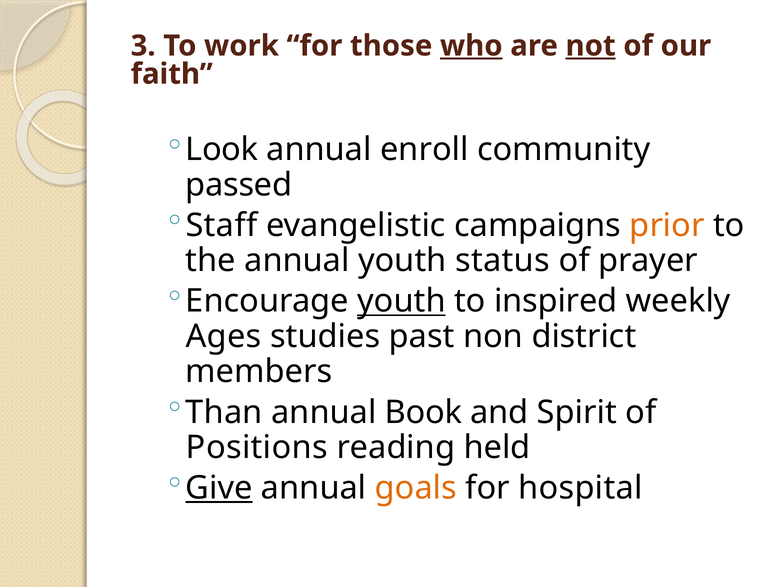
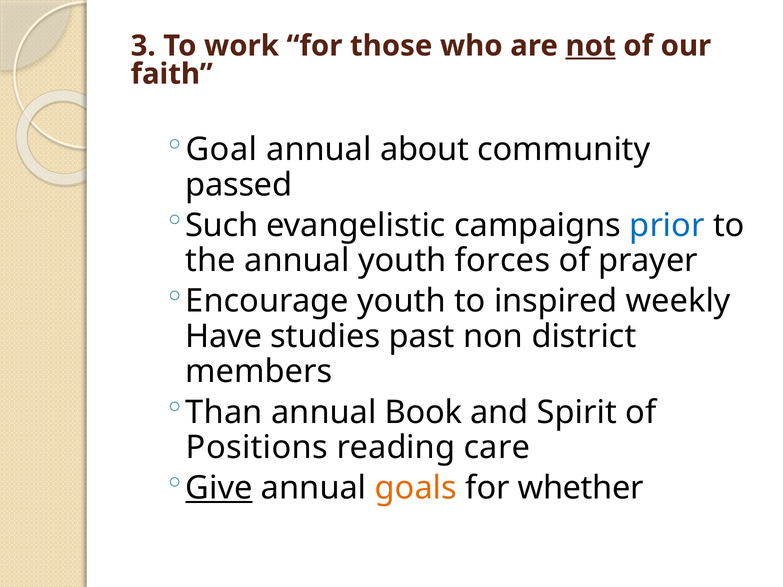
who underline: present -> none (471, 46)
Look: Look -> Goal (221, 150)
enroll: enroll -> about (424, 150)
Staff: Staff -> Such (222, 226)
prior colour: orange -> blue (667, 226)
status: status -> forces (503, 261)
youth underline: present -> none (401, 301)
Ages: Ages -> Have (224, 337)
held: held -> care (497, 448)
hospital: hospital -> whether (581, 488)
